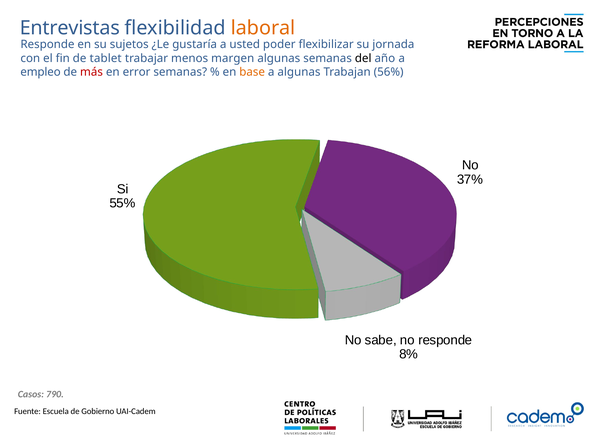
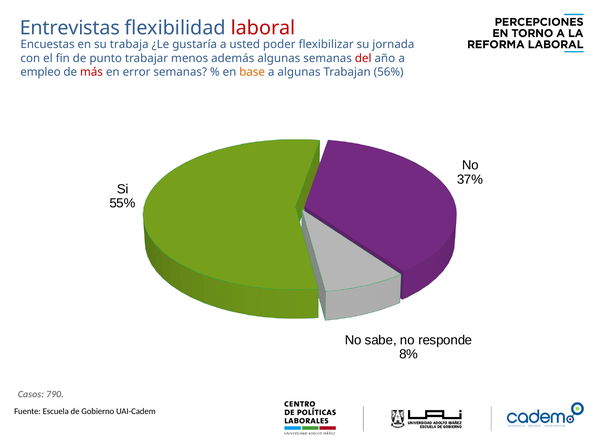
laboral colour: orange -> red (263, 28)
Responde: Responde -> Encuestas (48, 45)
sujetos: sujetos -> trabaja (129, 45)
tablet: tablet -> punto (106, 58)
margen: margen -> además (233, 58)
del colour: black -> red (363, 58)
